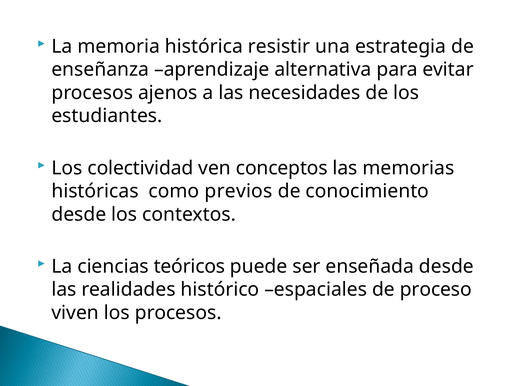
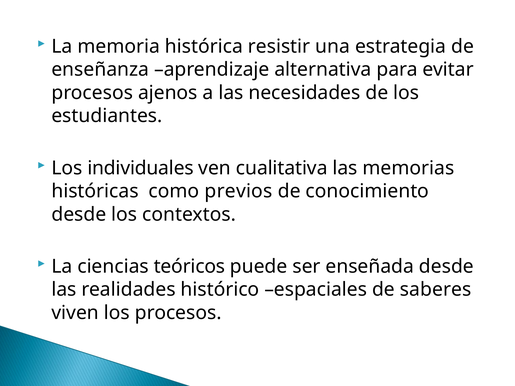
colectividad: colectividad -> individuales (141, 168)
conceptos: conceptos -> cualitativa (282, 168)
proceso: proceso -> saberes (436, 290)
